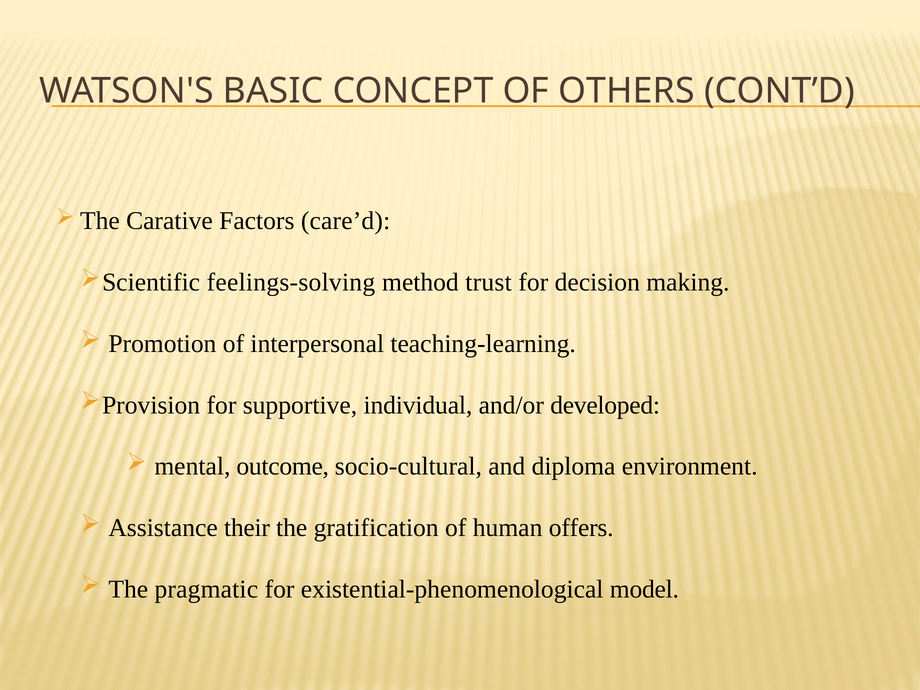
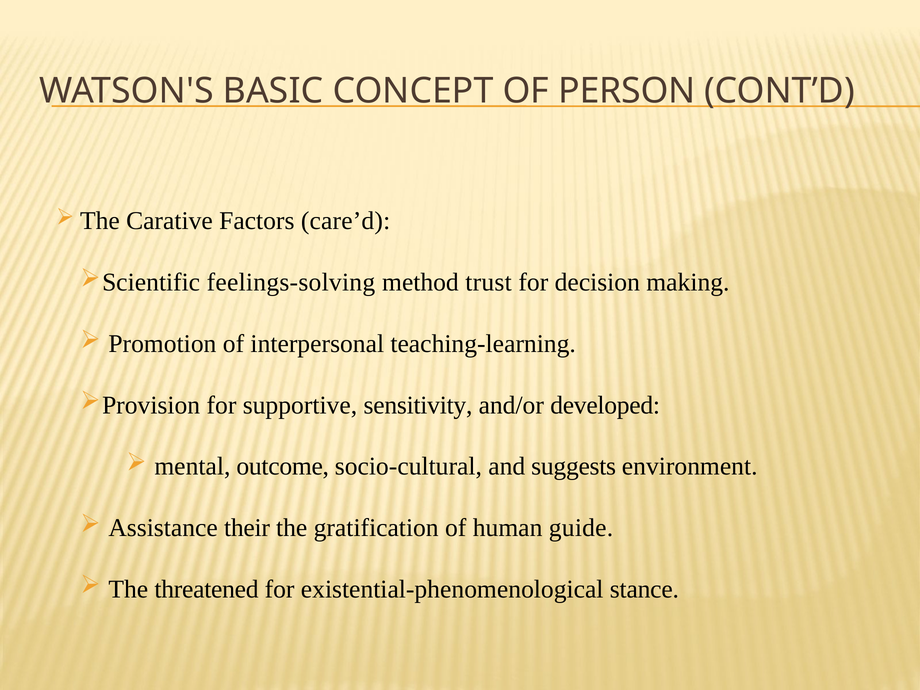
OTHERS: OTHERS -> PERSON (627, 91)
individual: individual -> sensitivity (418, 405)
diploma: diploma -> suggests (574, 466)
offers: offers -> guide (581, 528)
pragmatic: pragmatic -> threatened (207, 589)
model: model -> stance (644, 589)
